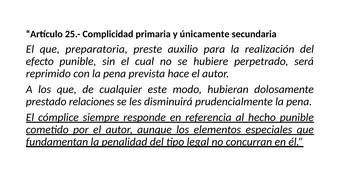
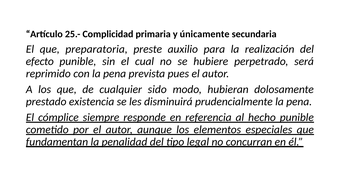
hace: hace -> pues (178, 74)
este: este -> sido (157, 89)
relaciones: relaciones -> existencia (92, 102)
